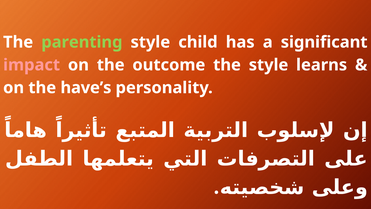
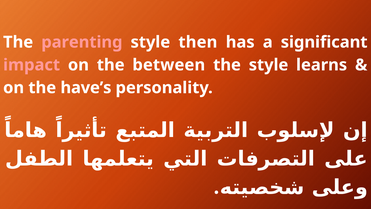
parenting colour: light green -> pink (82, 42)
child: child -> then (198, 42)
outcome: outcome -> between (169, 65)
